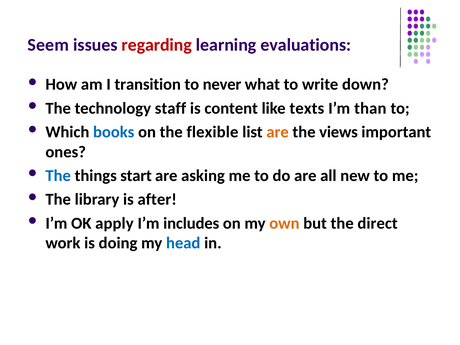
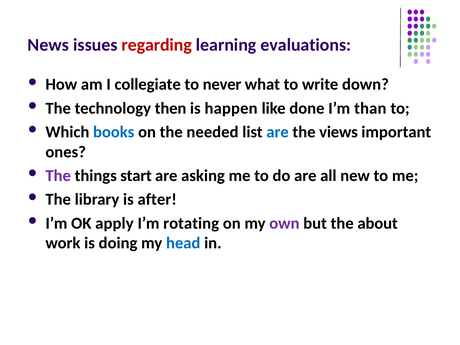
Seem: Seem -> News (48, 45)
transition: transition -> collegiate (148, 84)
staff: staff -> then (171, 108)
content: content -> happen (231, 108)
texts: texts -> done (307, 108)
flexible: flexible -> needed (212, 132)
are colour: orange -> blue (278, 132)
The colour: blue -> purple (58, 176)
includes: includes -> rotating (191, 223)
own colour: orange -> purple (284, 223)
direct: direct -> about (378, 223)
